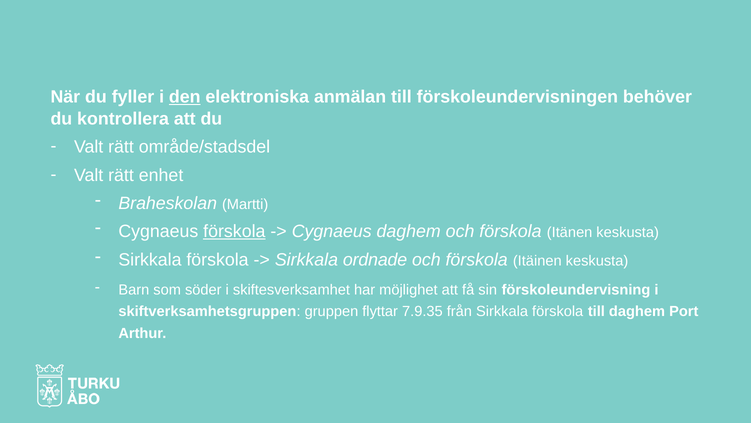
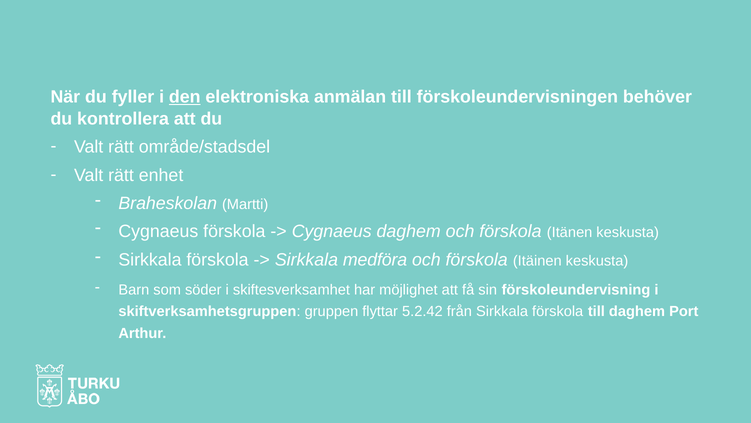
förskola underline: present -> none (234, 231)
ordnade: ordnade -> medföra (375, 259)
7.9.35: 7.9.35 -> 5.2.42 (422, 311)
